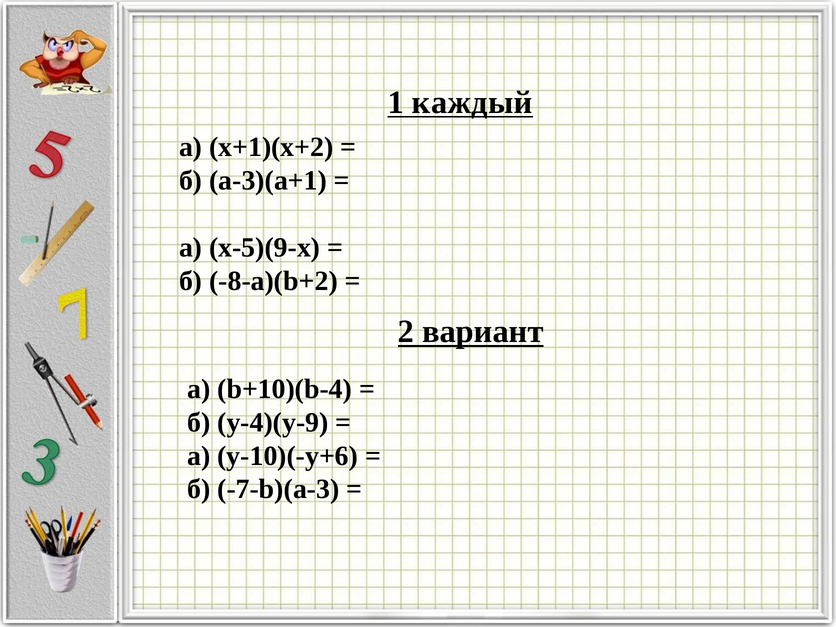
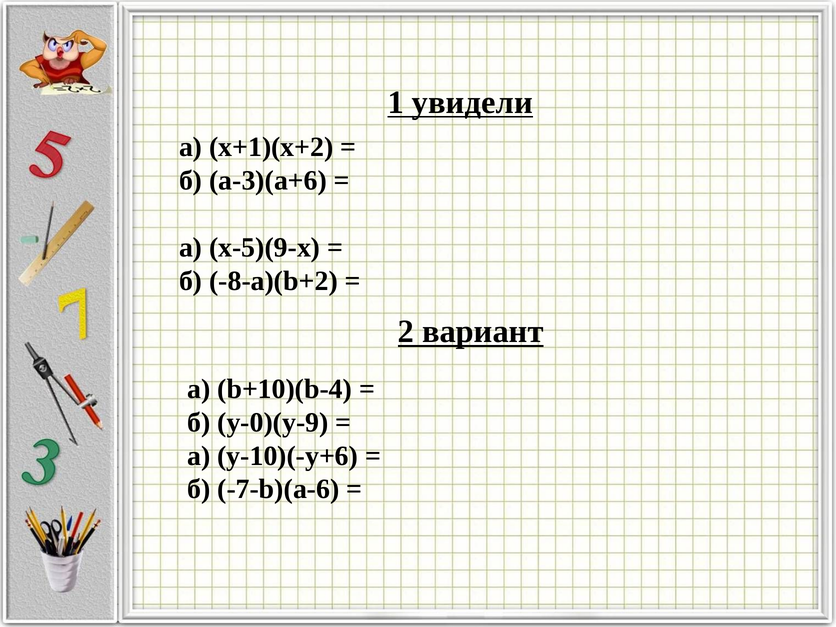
каждый: каждый -> увидели (472, 102)
a-3)(a+1: a-3)(a+1 -> a-3)(a+6 (268, 181)
y-4)(y-9: y-4)(y-9 -> y-0)(y-9 (273, 422)
-7-b)(a-3: -7-b)(a-3 -> -7-b)(a-6 (278, 489)
